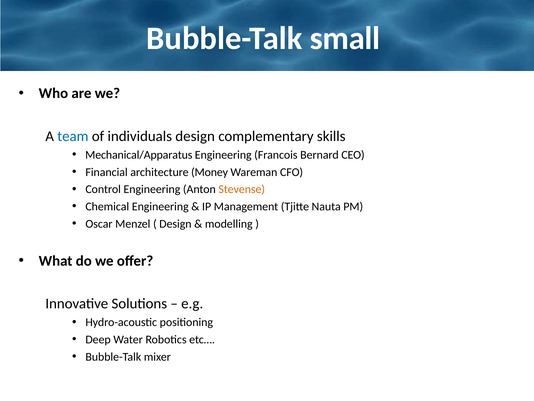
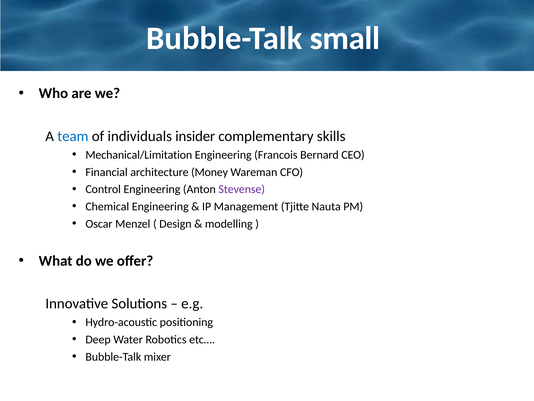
individuals design: design -> insider (195, 136)
Mechanical/Apparatus: Mechanical/Apparatus -> Mechanical/Limitation (139, 155)
Stevense colour: orange -> purple (242, 189)
